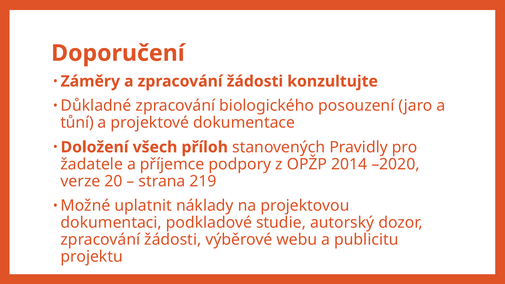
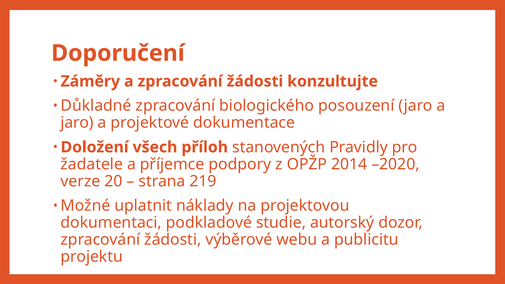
tůní: tůní -> jaro (77, 123)
